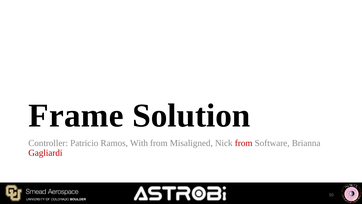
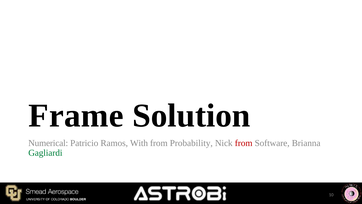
Controller: Controller -> Numerical (48, 143)
Misaligned: Misaligned -> Probability (191, 143)
Gagliardi colour: red -> green (45, 153)
